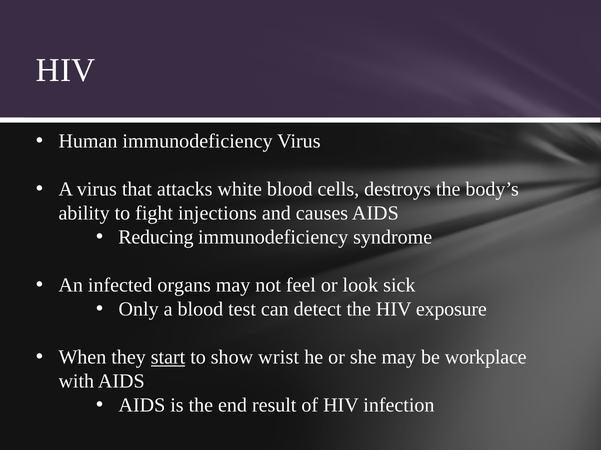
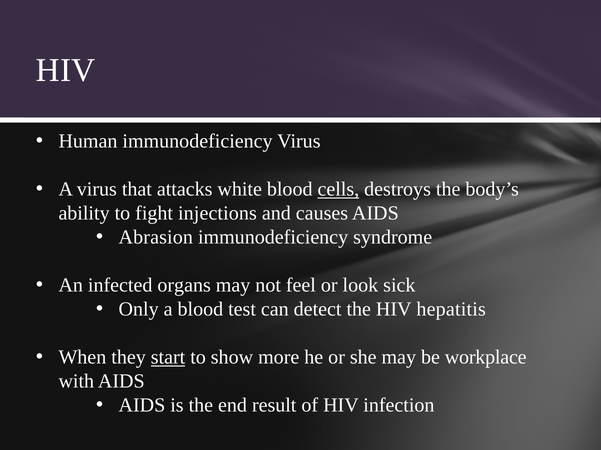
cells underline: none -> present (338, 190)
Reducing: Reducing -> Abrasion (156, 238)
exposure: exposure -> hepatitis (451, 310)
wrist: wrist -> more (279, 358)
